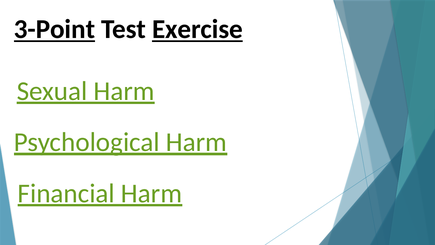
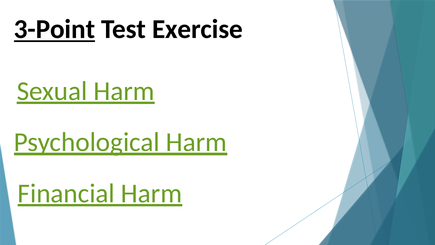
Exercise underline: present -> none (197, 29)
